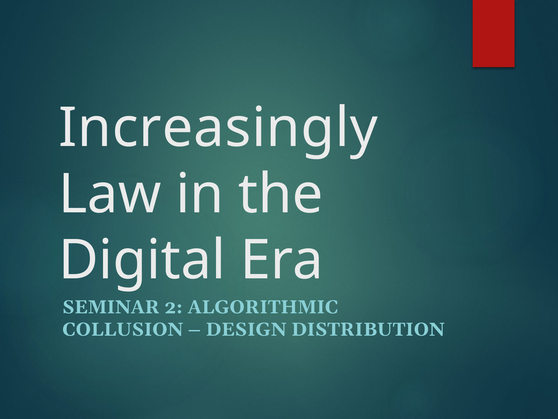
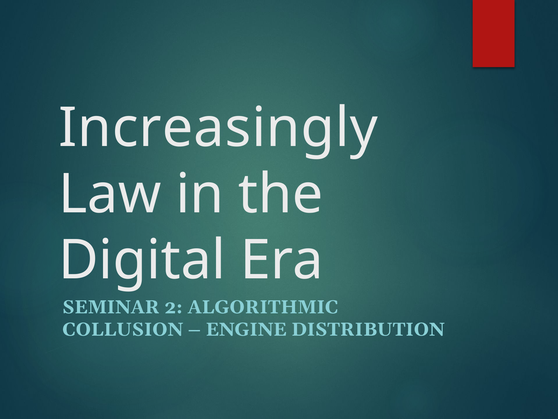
DESIGN: DESIGN -> ENGINE (246, 329)
